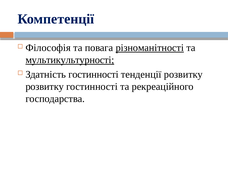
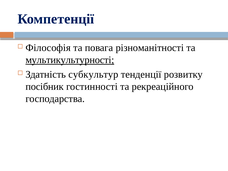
різноманітності underline: present -> none (150, 48)
Здатність гостинності: гостинності -> субкультур (93, 74)
розвитку: розвитку -> посібник (45, 87)
